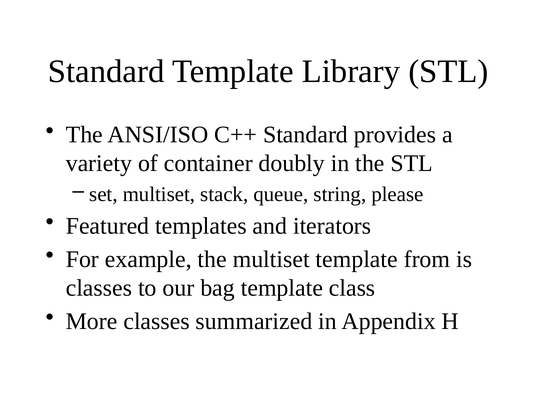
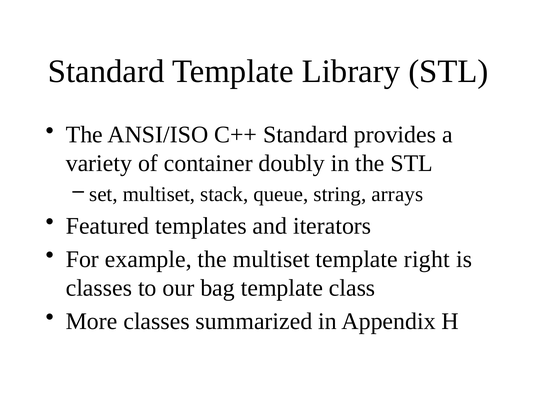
please: please -> arrays (397, 195)
from: from -> right (427, 260)
